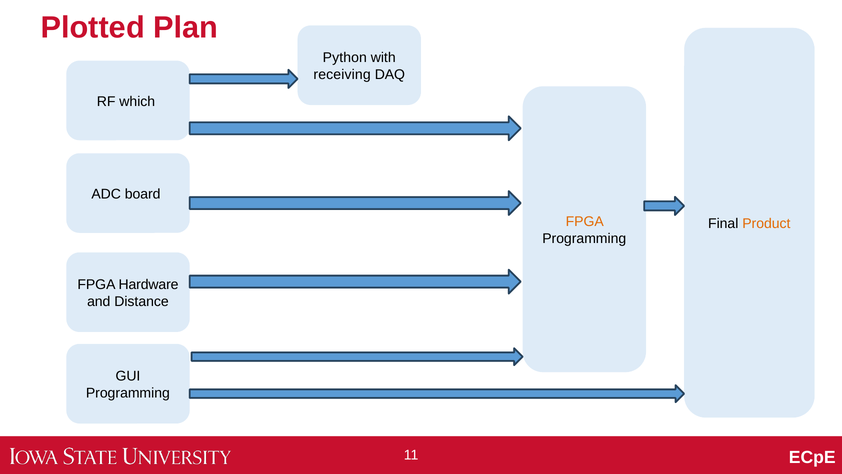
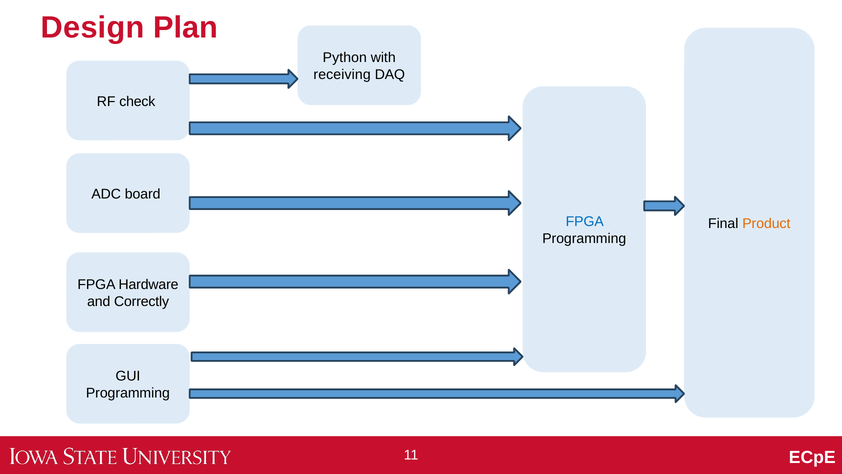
Plotted: Plotted -> Design (93, 28)
which: which -> check (137, 101)
FPGA colour: orange -> blue (585, 222)
Distance: Distance -> Correctly (142, 301)
